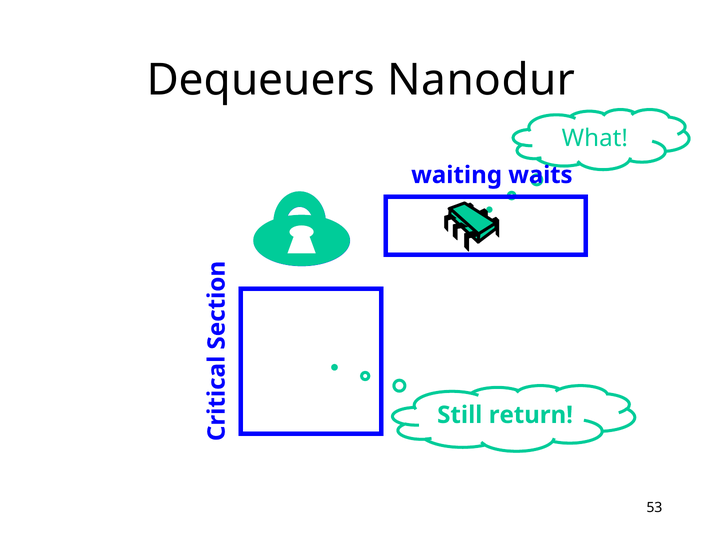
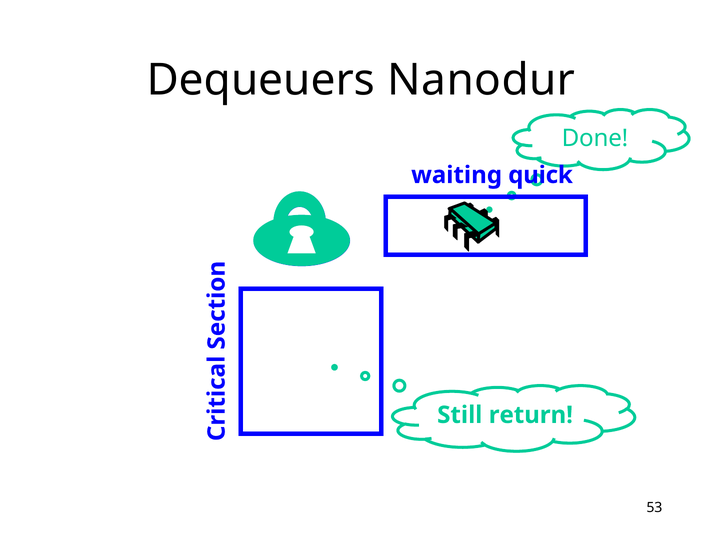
What: What -> Done (595, 138)
waits: waits -> quick (540, 175)
